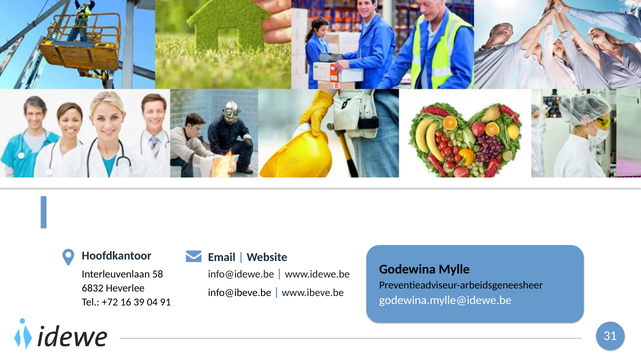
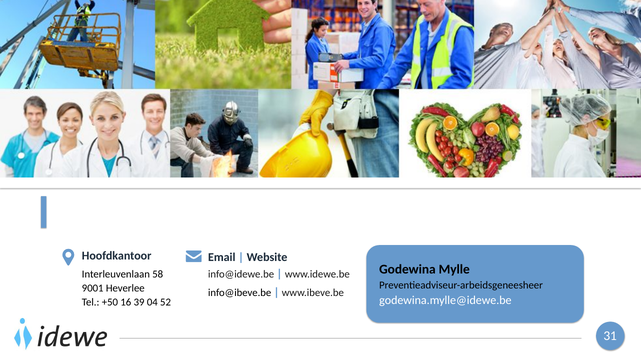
6832: 6832 -> 9001 (93, 289)
+72: +72 -> +50 (110, 303)
91: 91 -> 52 (166, 303)
